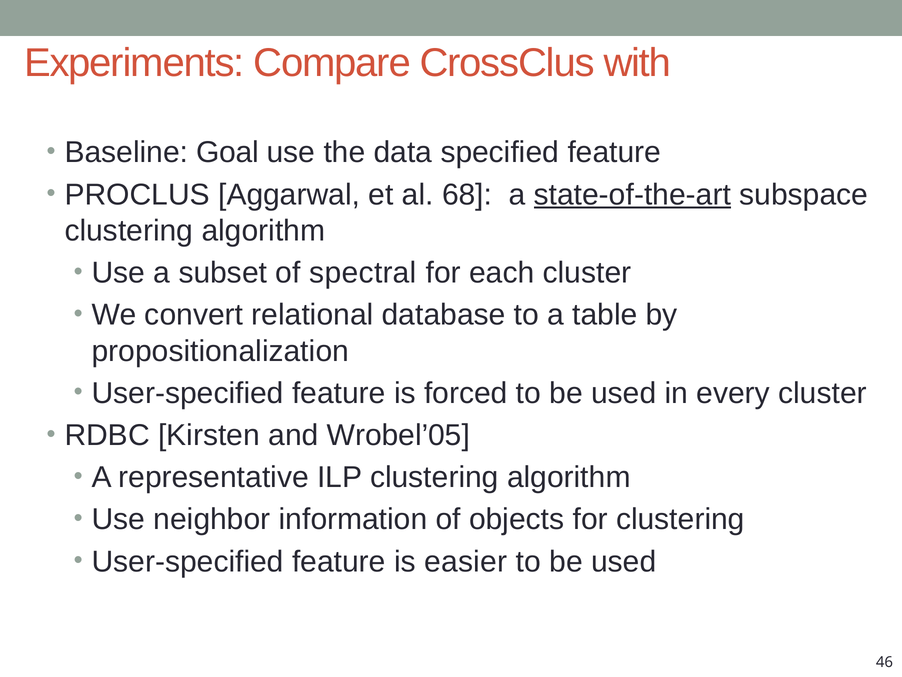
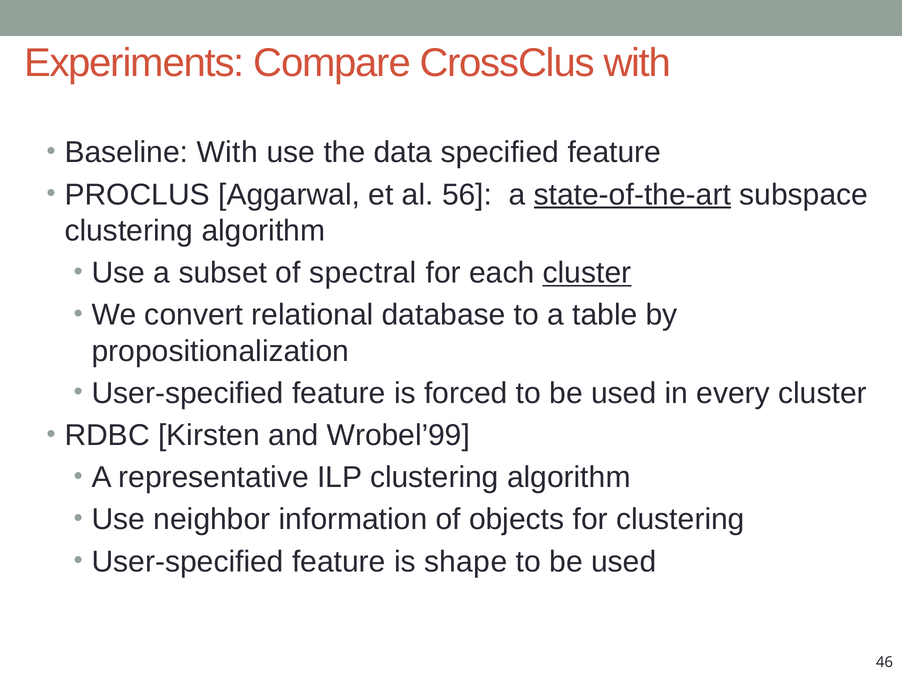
Baseline Goal: Goal -> With (227, 152)
68: 68 -> 56 (467, 195)
cluster underline: none -> present (587, 273)
Wrobel’05: Wrobel’05 -> Wrobel’99 (398, 435)
easier: easier -> shape (466, 561)
